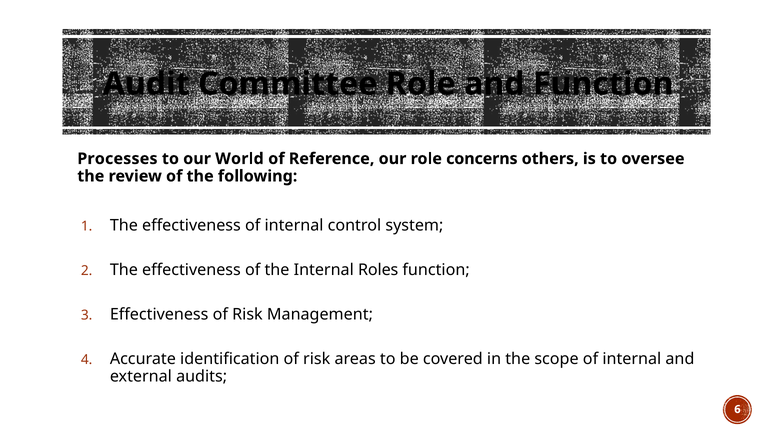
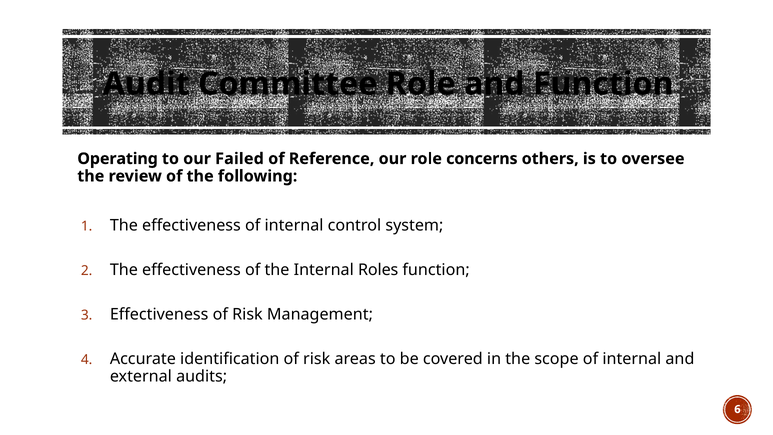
Processes: Processes -> Operating (118, 159)
World: World -> Failed (239, 159)
